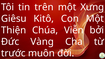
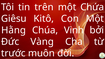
Xưng: Xưng -> Chứa (92, 7)
Thiện: Thiện -> Hằng (14, 30)
Viễn: Viễn -> Vinh (74, 30)
